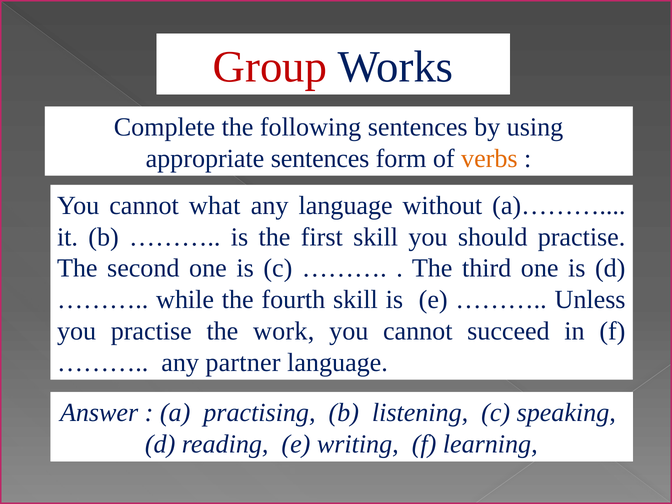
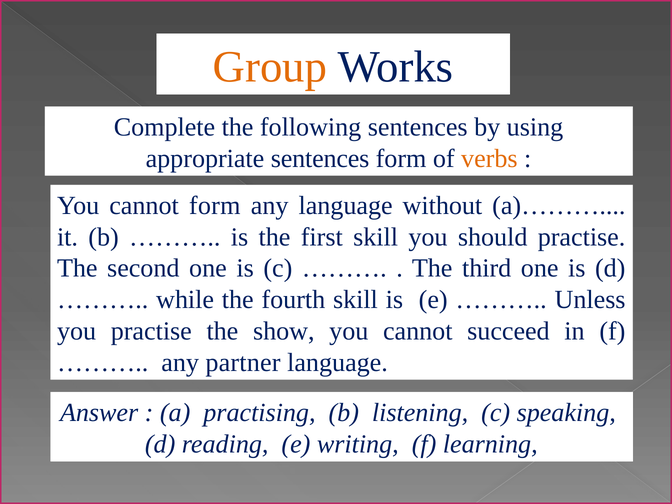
Group colour: red -> orange (270, 67)
cannot what: what -> form (215, 206)
work: work -> show (284, 331)
